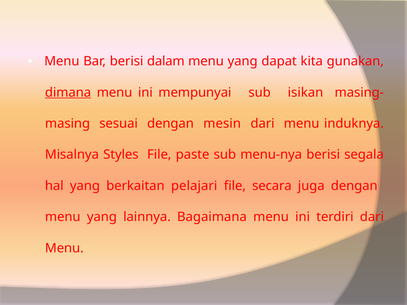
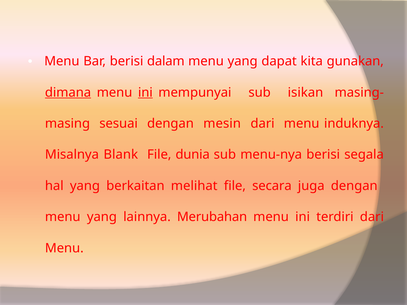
ini underline: none -> present (145, 92)
Styles: Styles -> Blank (121, 155)
paste: paste -> dunia (193, 155)
pelajari: pelajari -> melihat (194, 186)
Bagaimana: Bagaimana -> Merubahan (212, 217)
